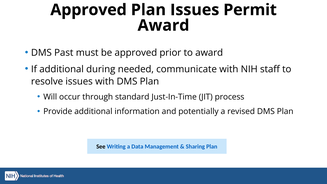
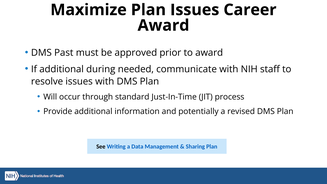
Approved: Approved -> Maximize (89, 10)
Permit: Permit -> Career (250, 10)
